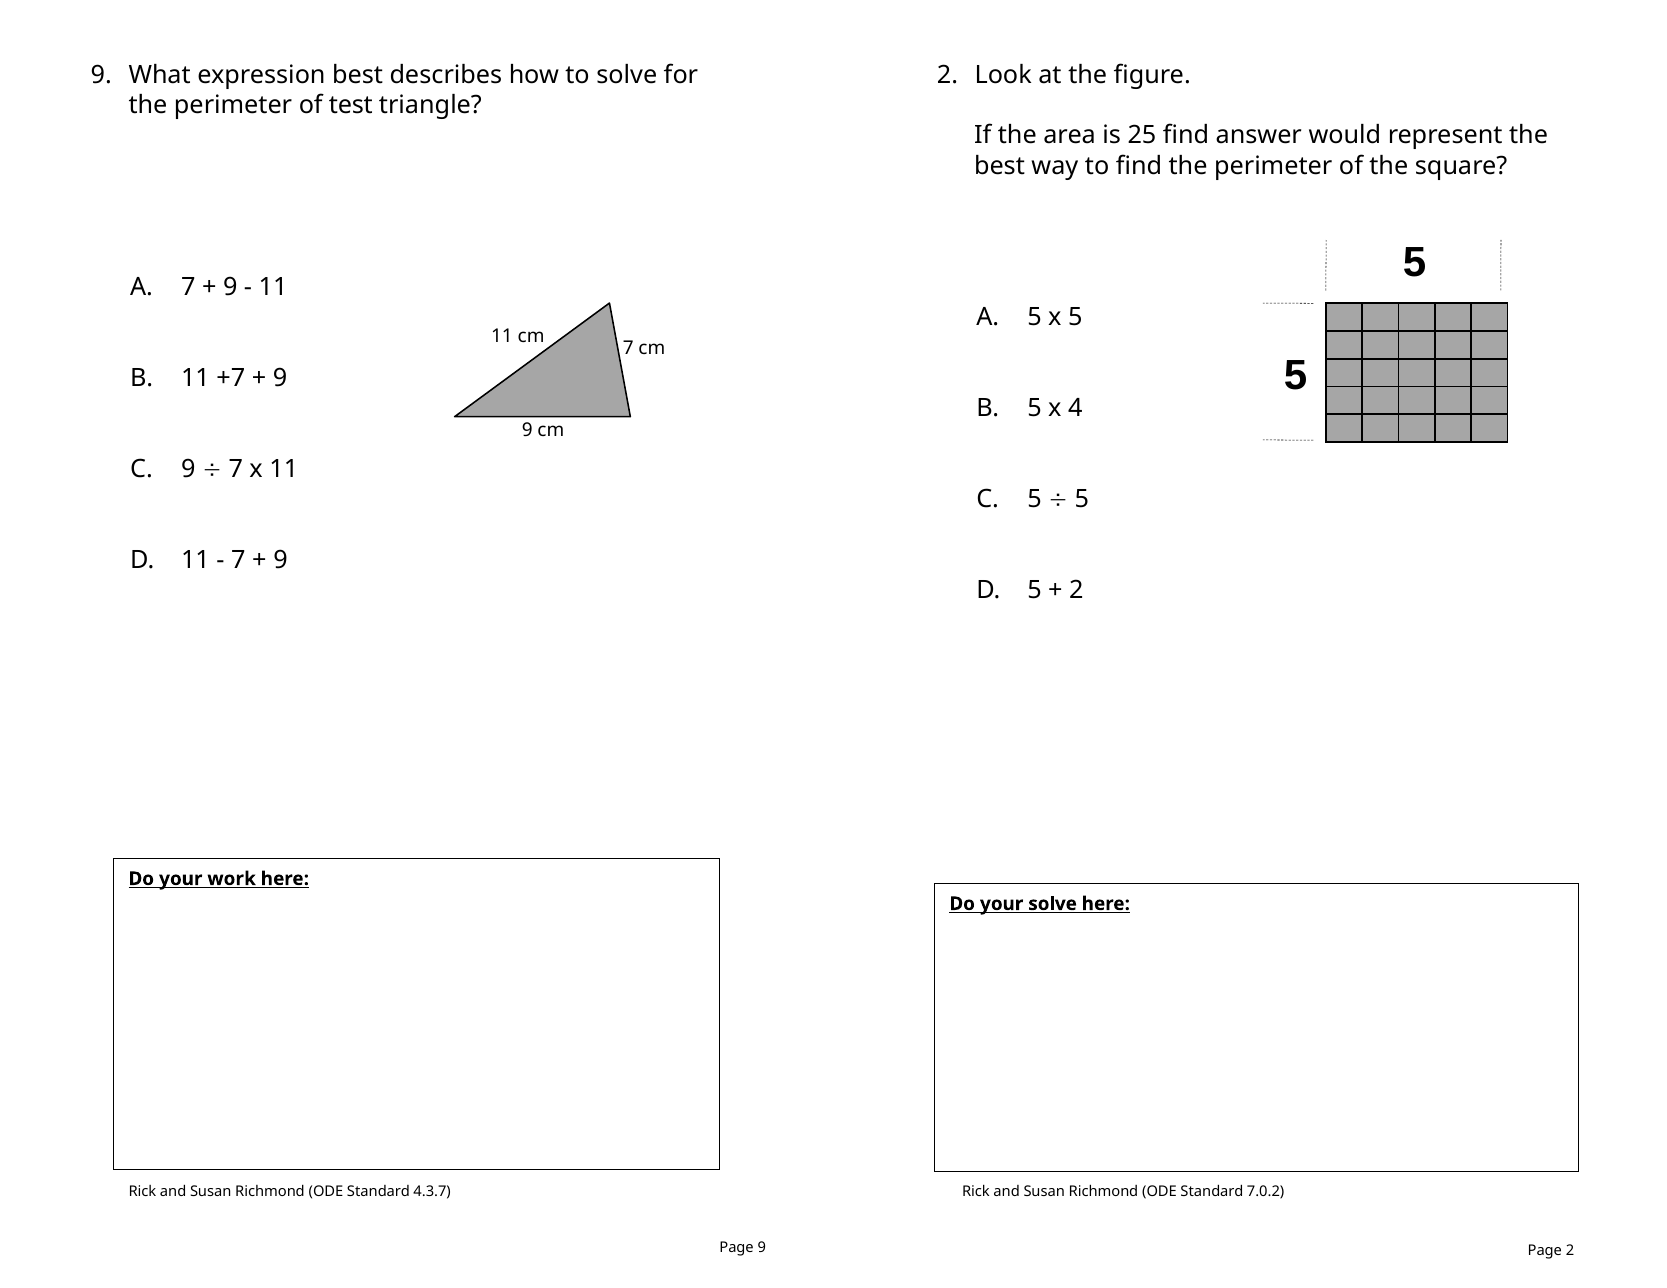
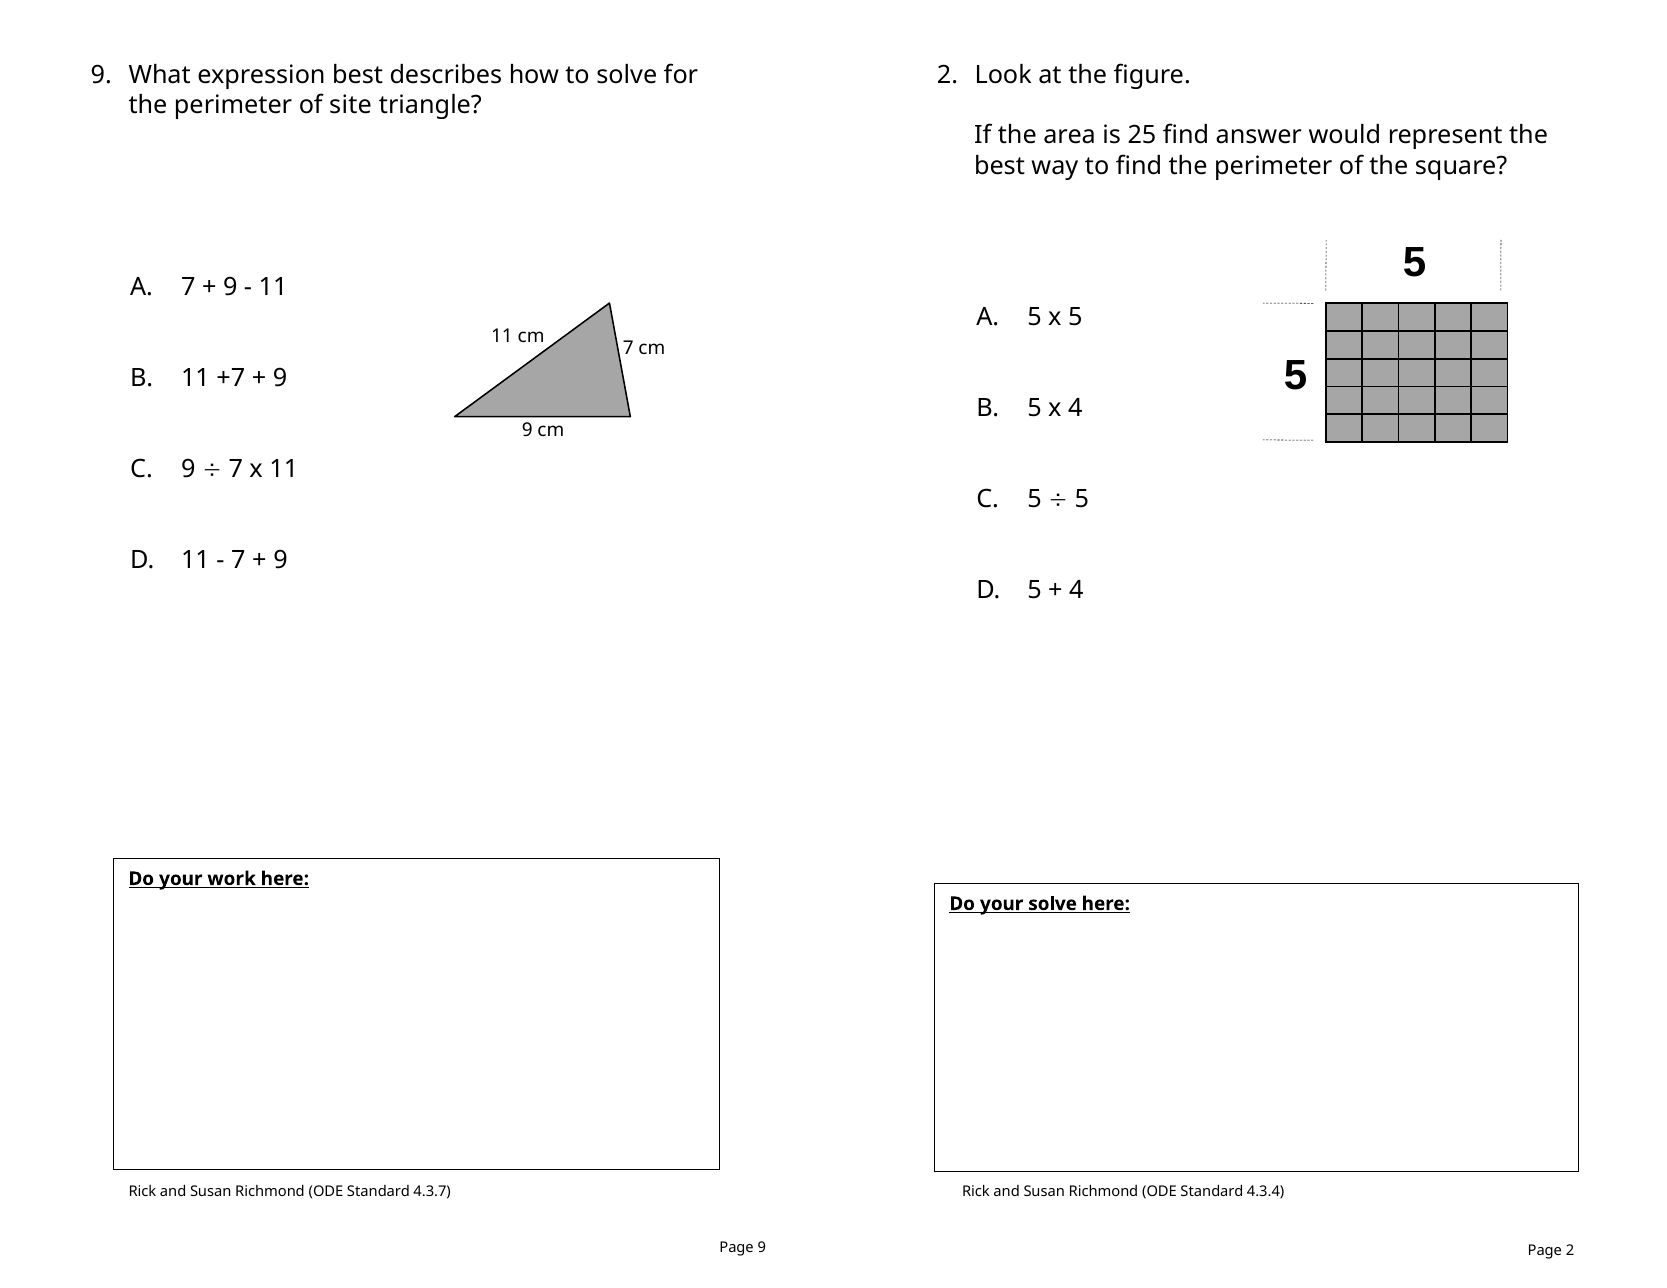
test: test -> site (351, 105)
2: 2 -> 4 (1076, 590)
7.0.2: 7.0.2 -> 4.3.4 (1266, 1192)
